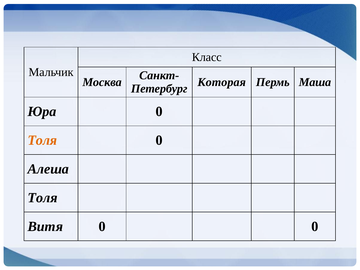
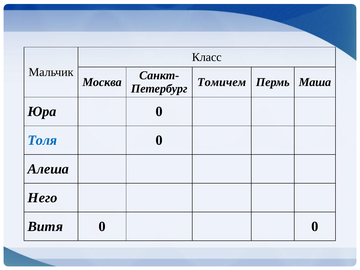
Которая: Которая -> Томичем (222, 82)
Толя colour: orange -> blue (42, 140)
Толя: Толя -> Него (43, 198)
